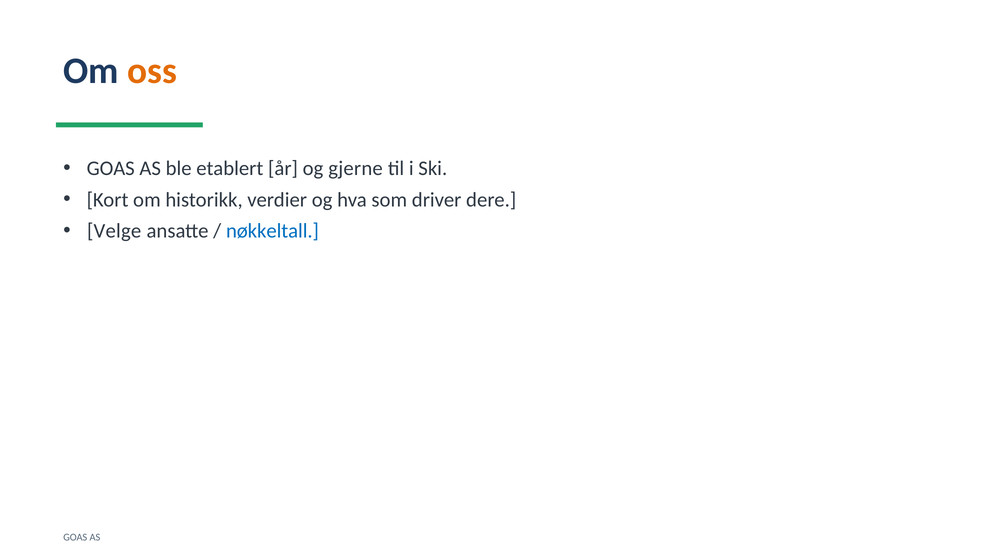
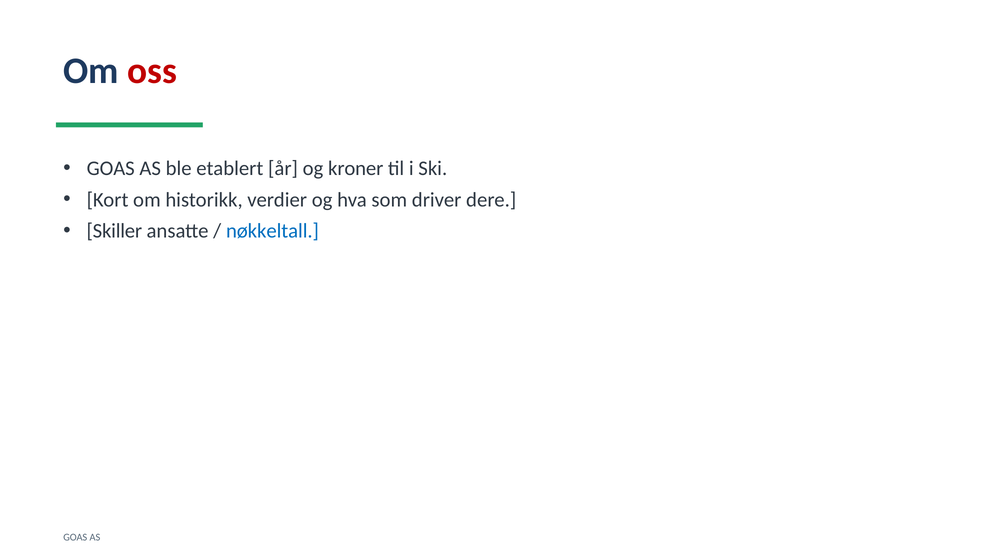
oss colour: orange -> red (152, 71)
gjerne: gjerne -> kroner (356, 169)
Velge: Velge -> Skiller (114, 231)
